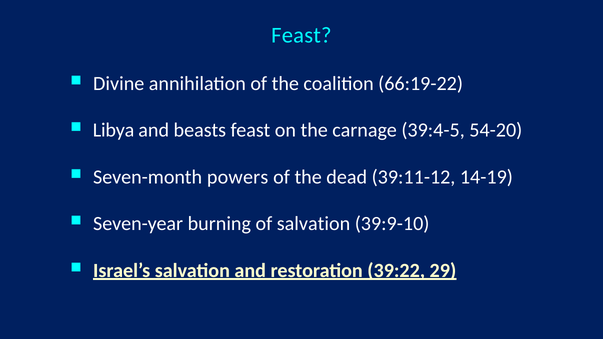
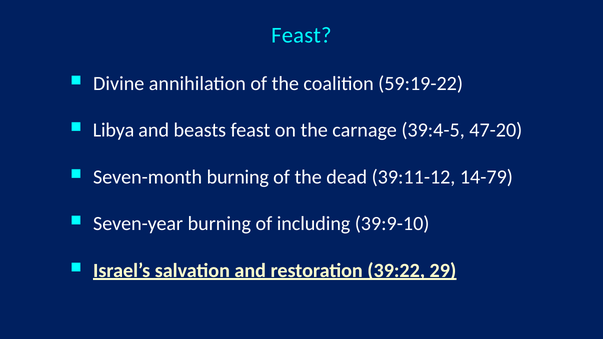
66:19-22: 66:19-22 -> 59:19-22 (421, 84)
54-20: 54-20 -> 47-20 (496, 130)
Seven-month powers: powers -> burning (238, 177)
14-19: 14-19 -> 14-79 (486, 177)
of salvation: salvation -> including (314, 224)
